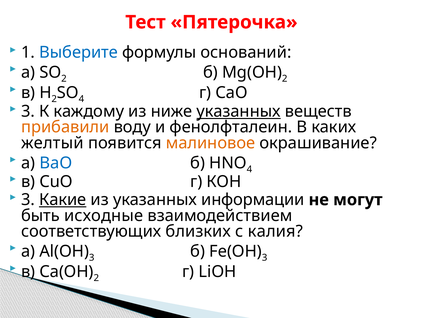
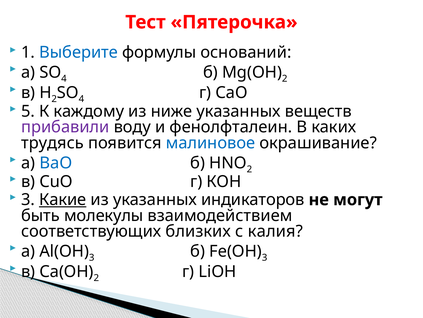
2: 2 -> 4 (64, 79)
3: 3 -> 5 (28, 111)
указанных underline: present -> none (239, 111)
прибавили colour: orange -> purple (65, 127)
желтый: желтый -> трудясь (52, 143)
малиновое colour: orange -> blue (210, 143)
4: 4 -> 2 (249, 169)
информации: информации -> индикаторов (253, 199)
исходные: исходные -> молекулы (104, 215)
